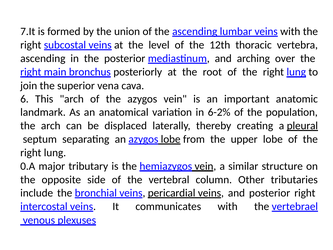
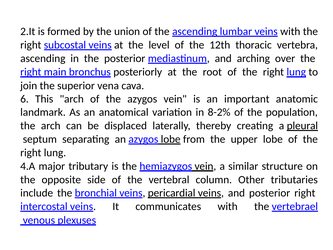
7.It: 7.It -> 2.It (28, 31)
6-2%: 6-2% -> 8-2% (219, 112)
0.A: 0.A -> 4.A (28, 166)
